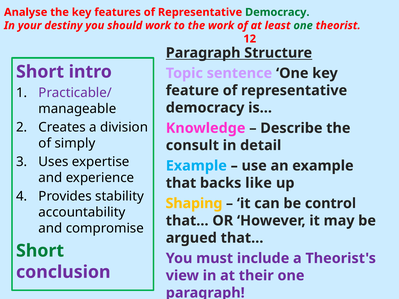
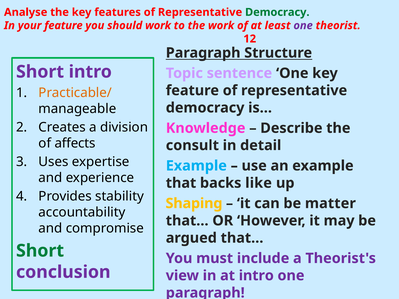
your destiny: destiny -> feature (63, 26)
one colour: green -> purple (303, 26)
Practicable/ colour: purple -> orange (75, 93)
simply: simply -> affects (75, 143)
control: control -> matter (330, 204)
at their: their -> intro (256, 276)
